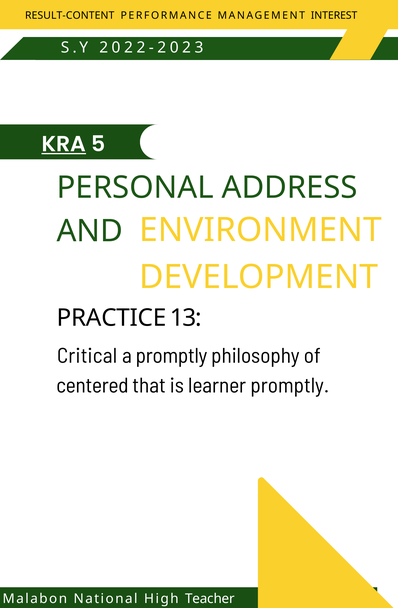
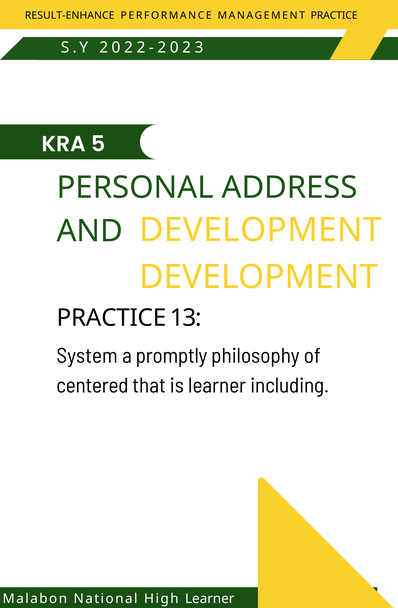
RESULT-CONTENT: RESULT-CONTENT -> RESULT-ENHANCE (70, 15)
MANAGEMENT INTEREST: INTEREST -> PRACTICE (334, 15)
KRA underline: present -> none (64, 144)
AND ENVIRONMENT: ENVIRONMENT -> DEVELOPMENT (260, 230)
Critical: Critical -> System (87, 356)
learner promptly: promptly -> including (290, 386)
High Teacher: Teacher -> Learner (210, 599)
